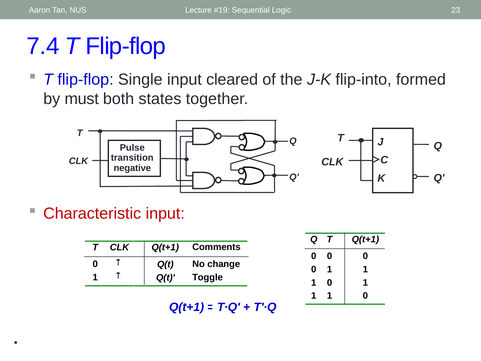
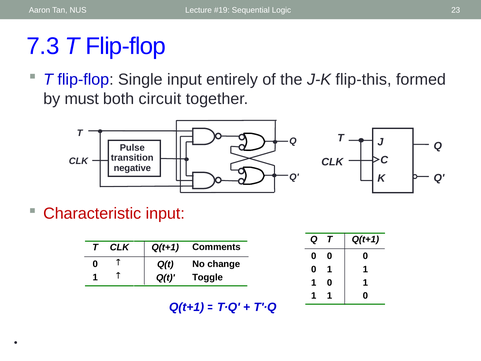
7.4: 7.4 -> 7.3 (43, 46)
cleared: cleared -> entirely (232, 79)
flip-into: flip-into -> flip-this (364, 79)
states: states -> circuit (160, 99)
